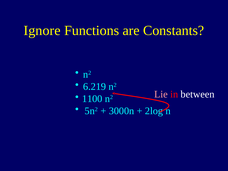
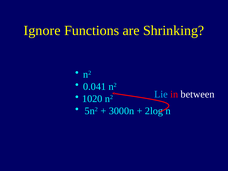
Constants: Constants -> Shrinking (174, 30)
6.219: 6.219 -> 0.041 (95, 87)
Lie colour: pink -> light blue (161, 94)
1100: 1100 -> 1020 (92, 99)
